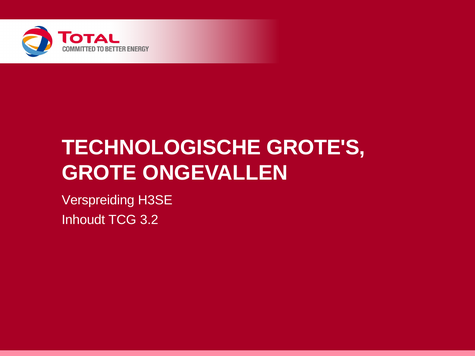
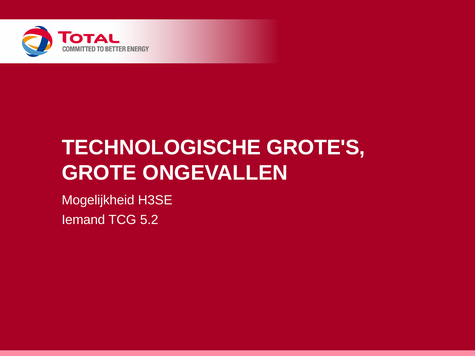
Verspreiding: Verspreiding -> Mogelijkheid (98, 200)
Inhoudt: Inhoudt -> Iemand (83, 220)
3.2: 3.2 -> 5.2 (149, 220)
